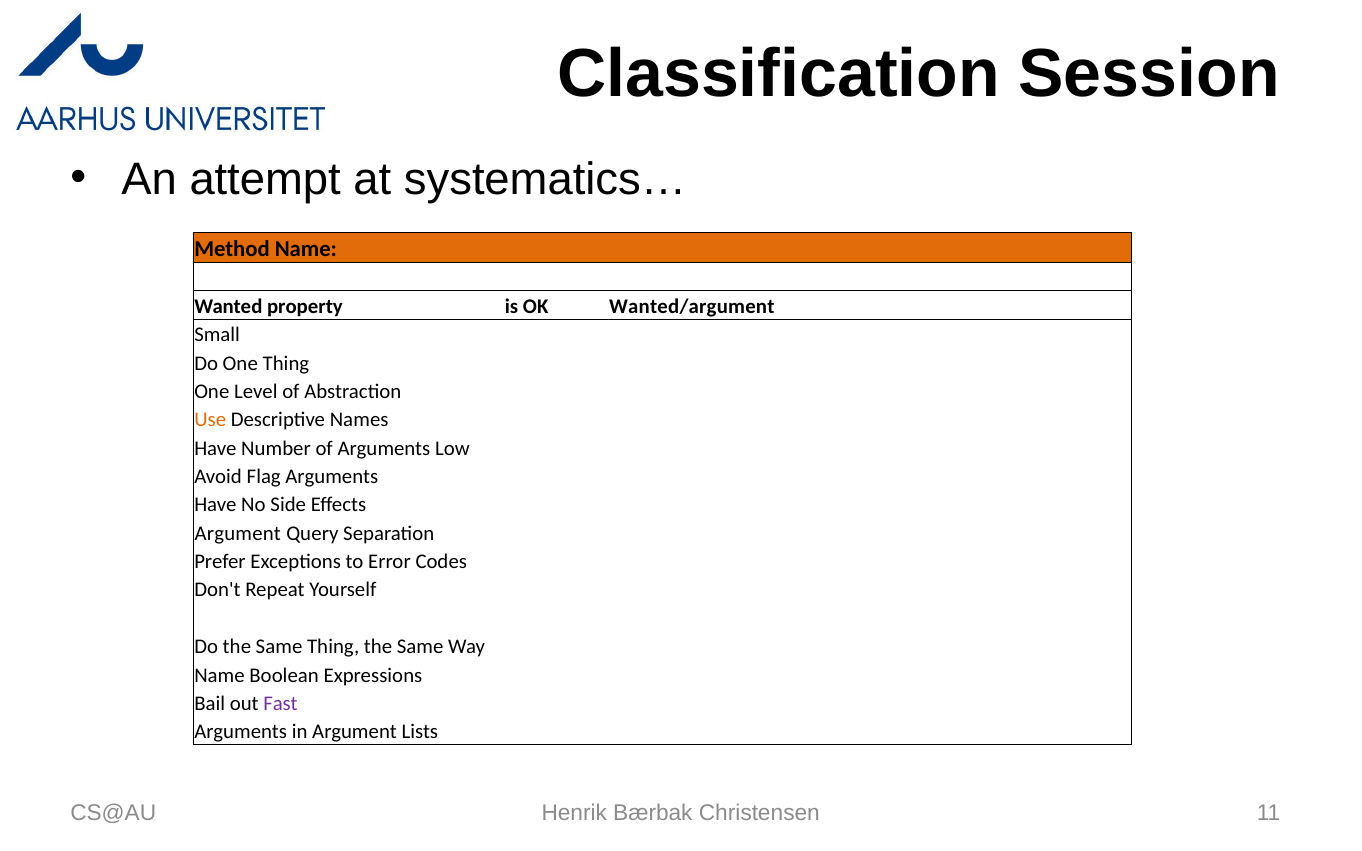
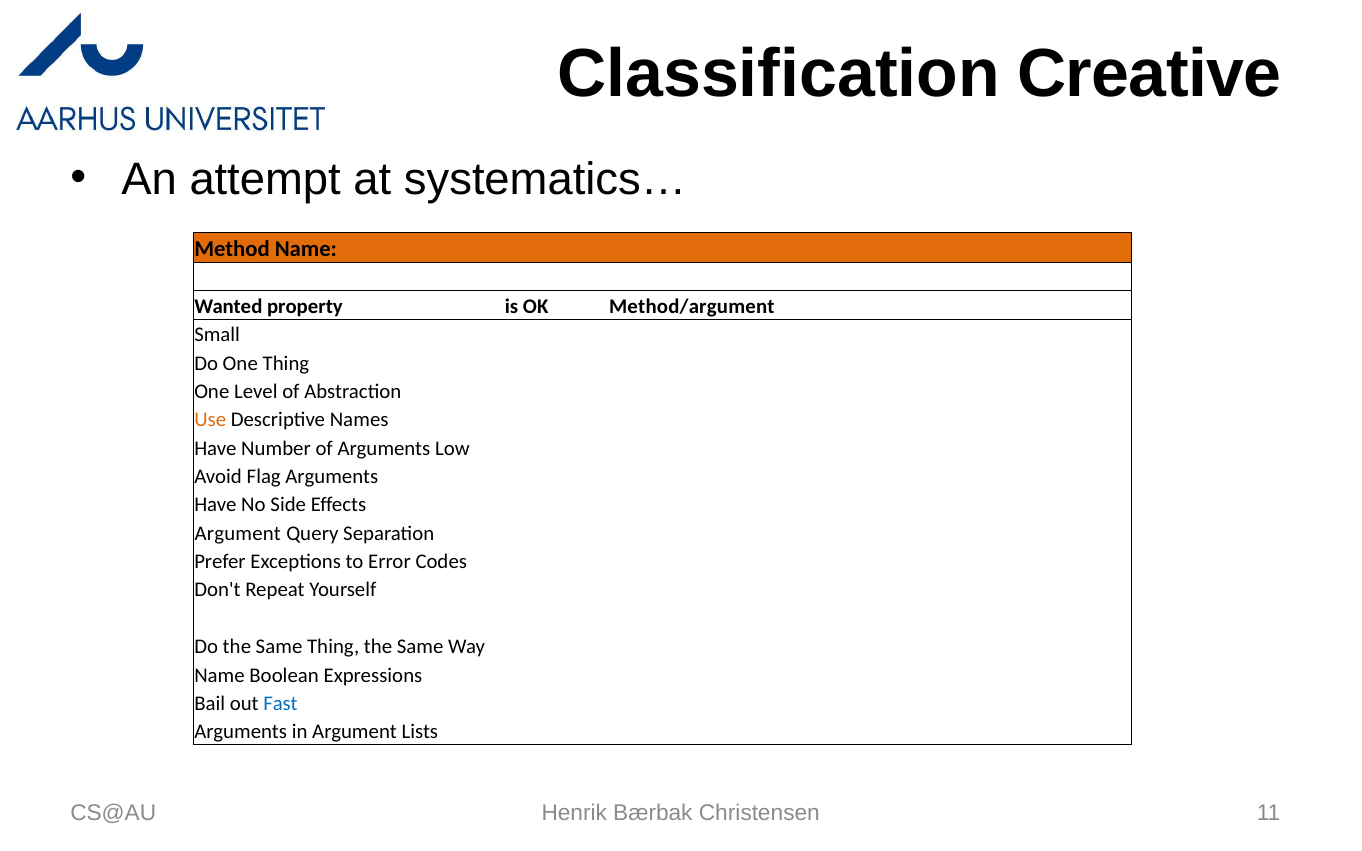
Session: Session -> Creative (1149, 74)
Wanted/argument: Wanted/argument -> Method/argument (692, 307)
Fast colour: purple -> blue (280, 704)
